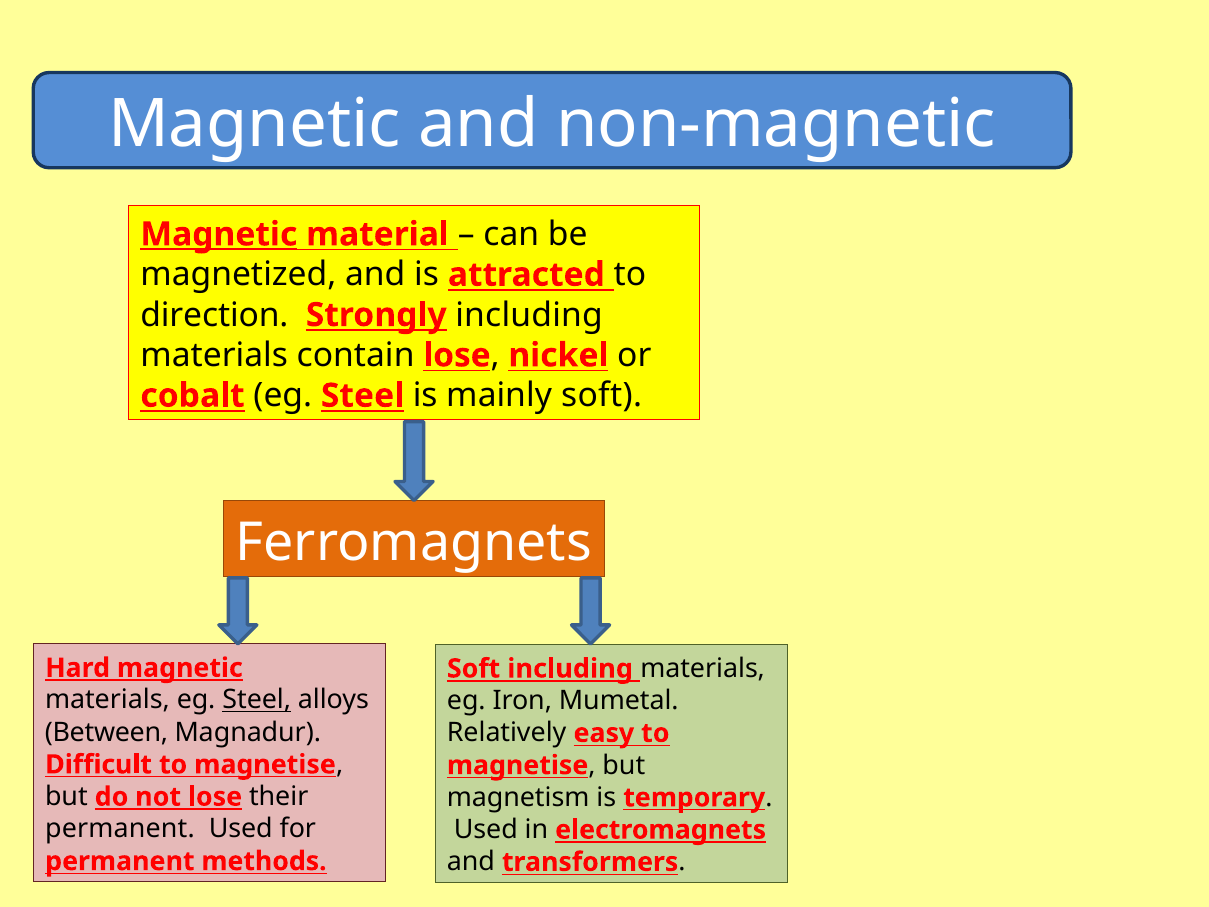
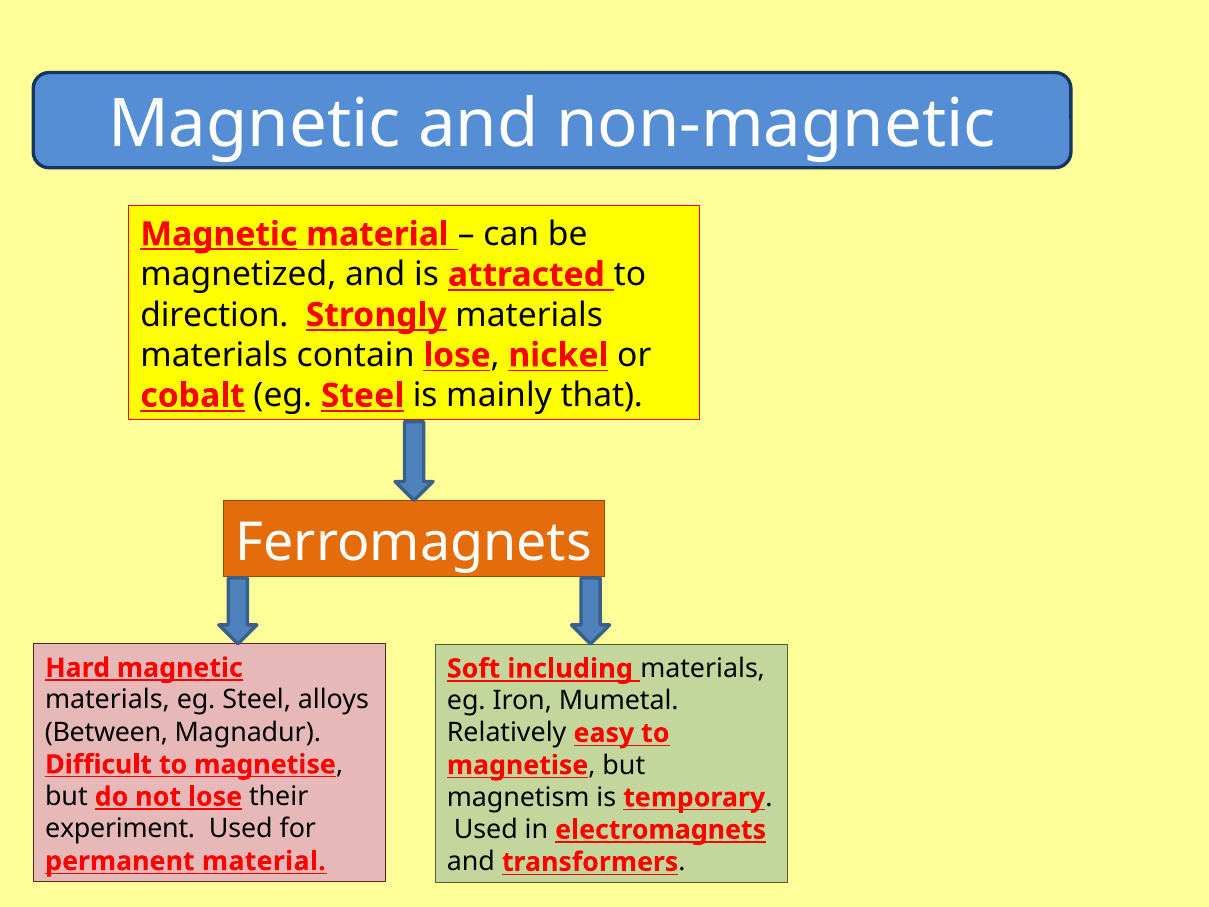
Strongly including: including -> materials (529, 315)
mainly soft: soft -> that (602, 396)
Steel underline: present -> none (257, 700)
permanent: permanent -> experiment (120, 829)
permanent methods: methods -> material (264, 861)
